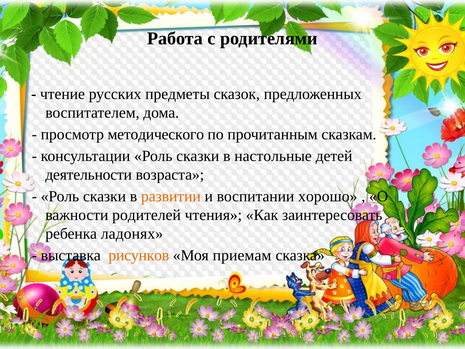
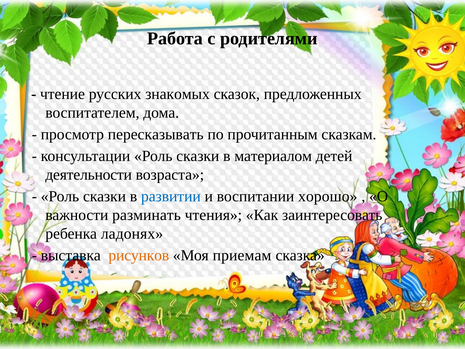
предметы: предметы -> знакомых (178, 94)
методического: методического -> пересказывать (156, 134)
настольные: настольные -> материалом (273, 156)
развитии colour: orange -> blue (171, 196)
родителей: родителей -> разминать (147, 215)
